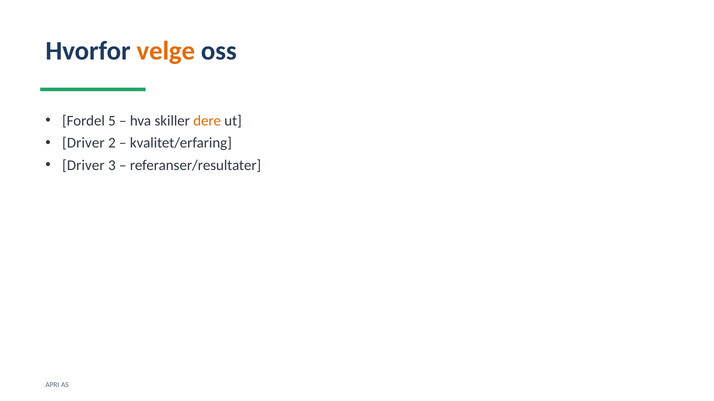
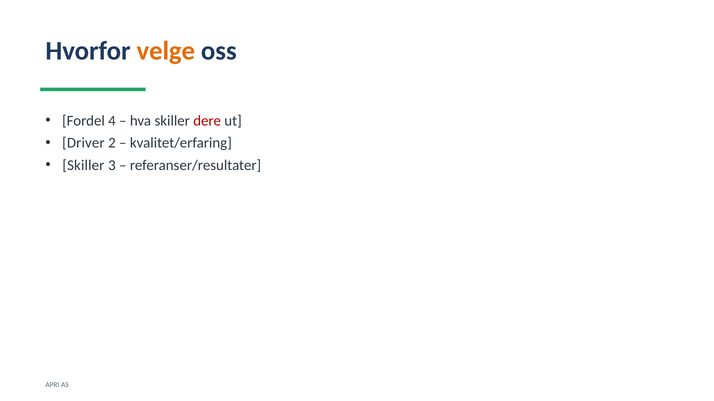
5: 5 -> 4 (112, 121)
dere colour: orange -> red (207, 121)
Driver: Driver -> Skiller (83, 166)
